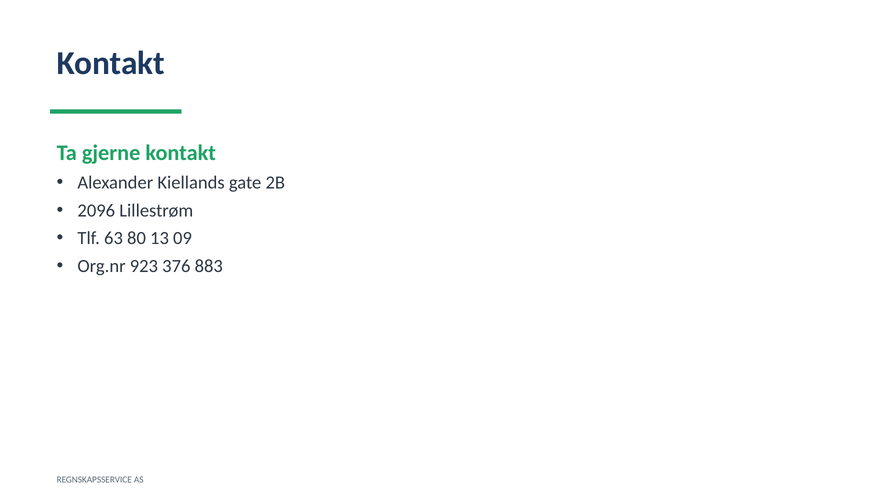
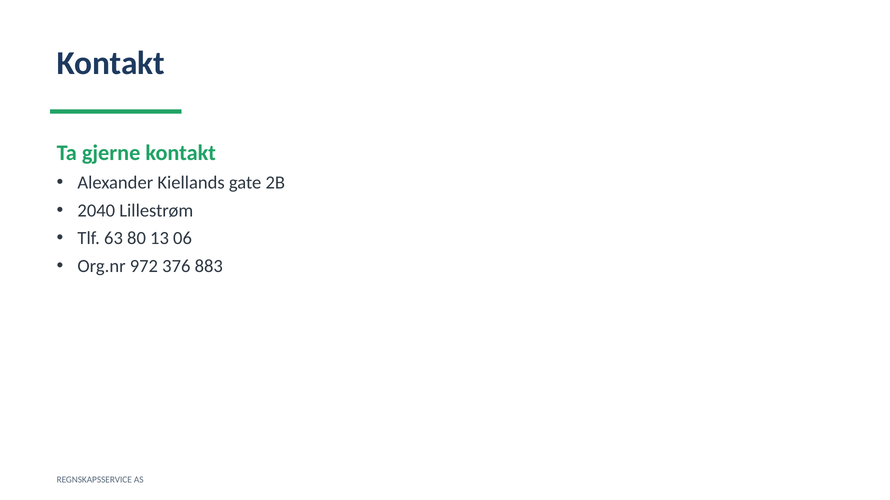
2096: 2096 -> 2040 (96, 211)
09: 09 -> 06 (183, 239)
923: 923 -> 972 (144, 266)
